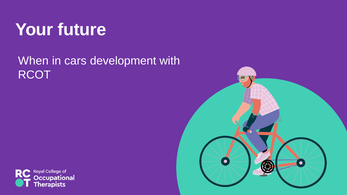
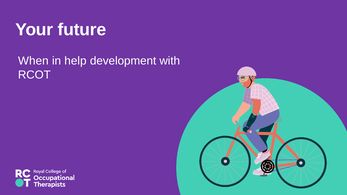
cars: cars -> help (75, 61)
